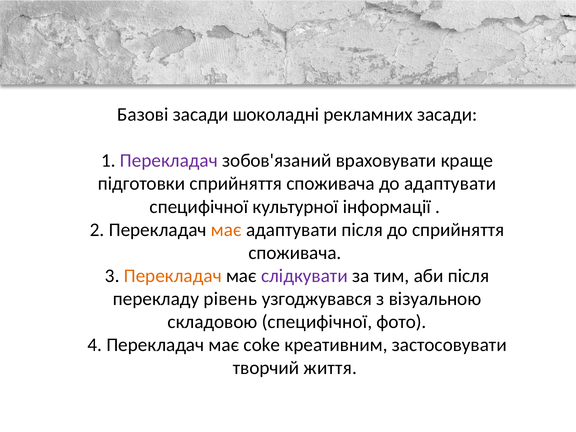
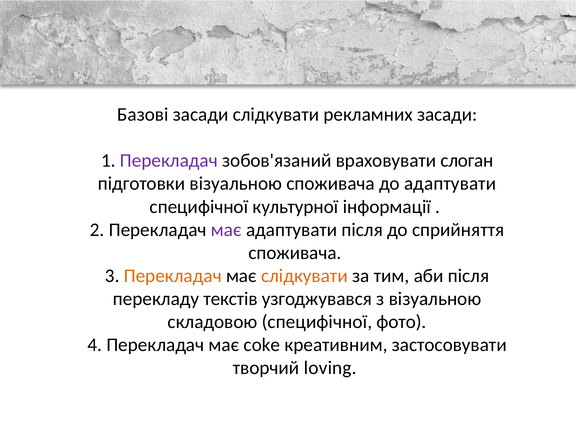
засади шоколадні: шоколадні -> слідкувати (276, 115)
краще: краще -> слоган (467, 161)
підготовки сприйняття: сприйняття -> візуальною (236, 184)
має colour: orange -> purple (226, 230)
слідкувати colour: purple -> orange (304, 276)
рівень: рівень -> текстів (231, 299)
життя: життя -> loving (330, 368)
